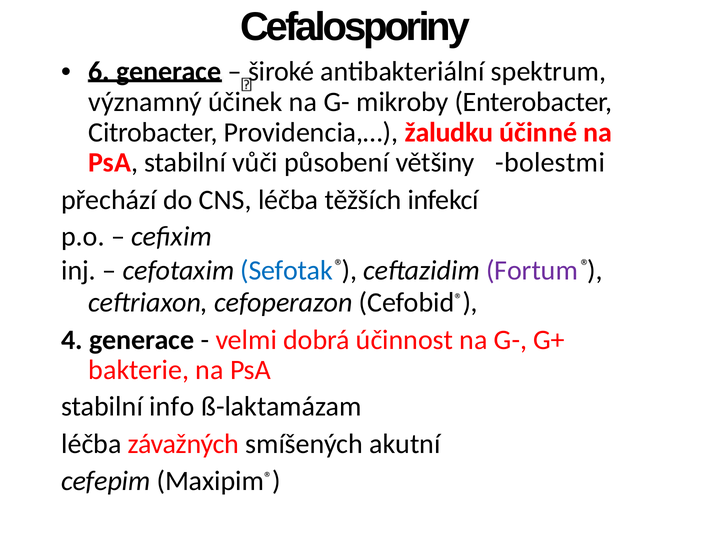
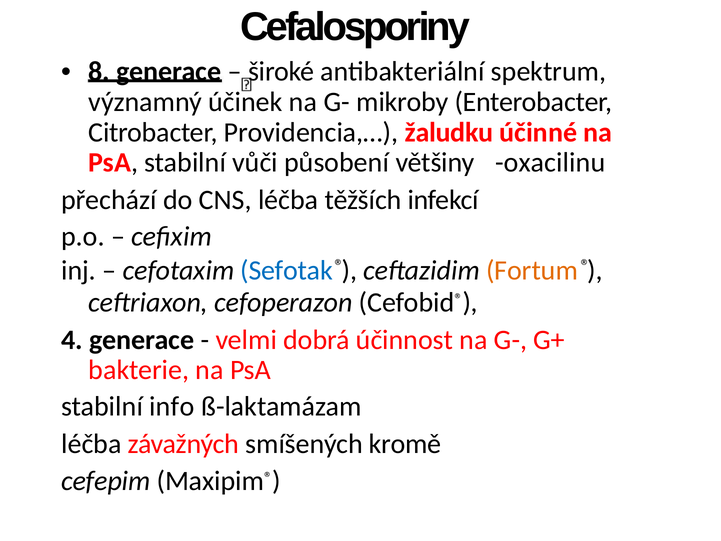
6: 6 -> 8 (99, 71)
bolestmi: bolestmi -> oxacilinu (550, 163)
Fortum colour: purple -> orange (532, 271)
akutní: akutní -> kromě (405, 444)
